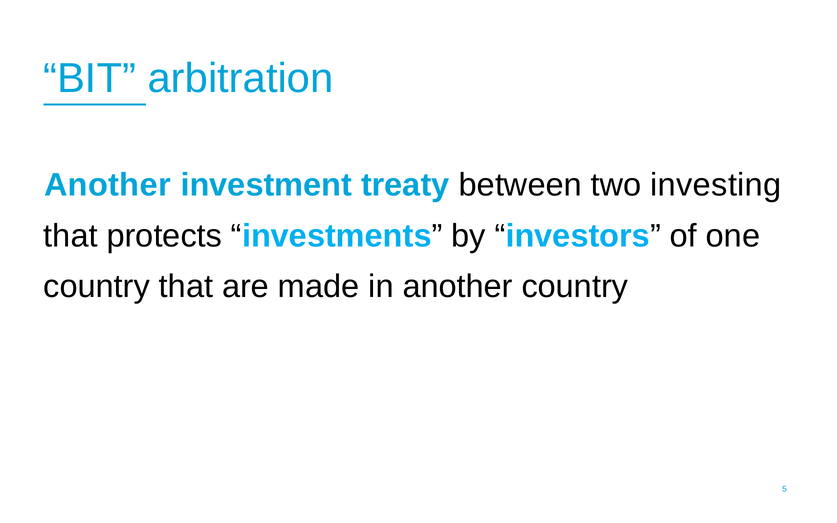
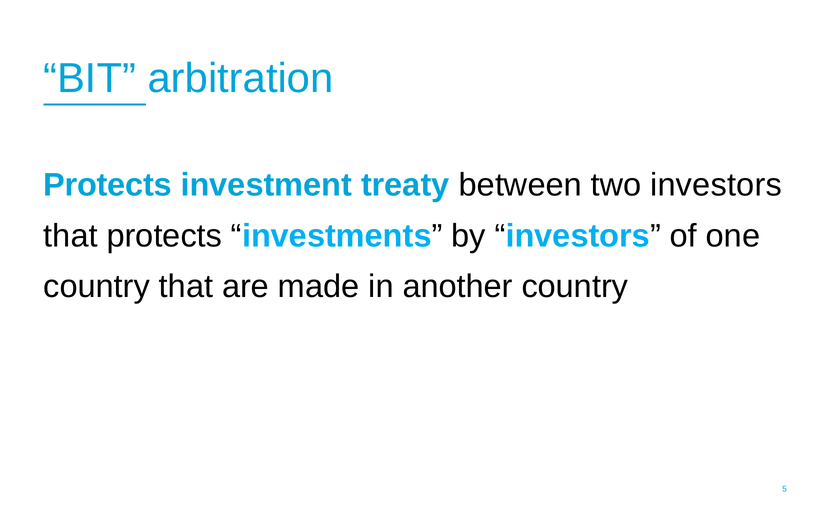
Another: Another -> Protects (108, 185)
two investing: investing -> investors (716, 185)
